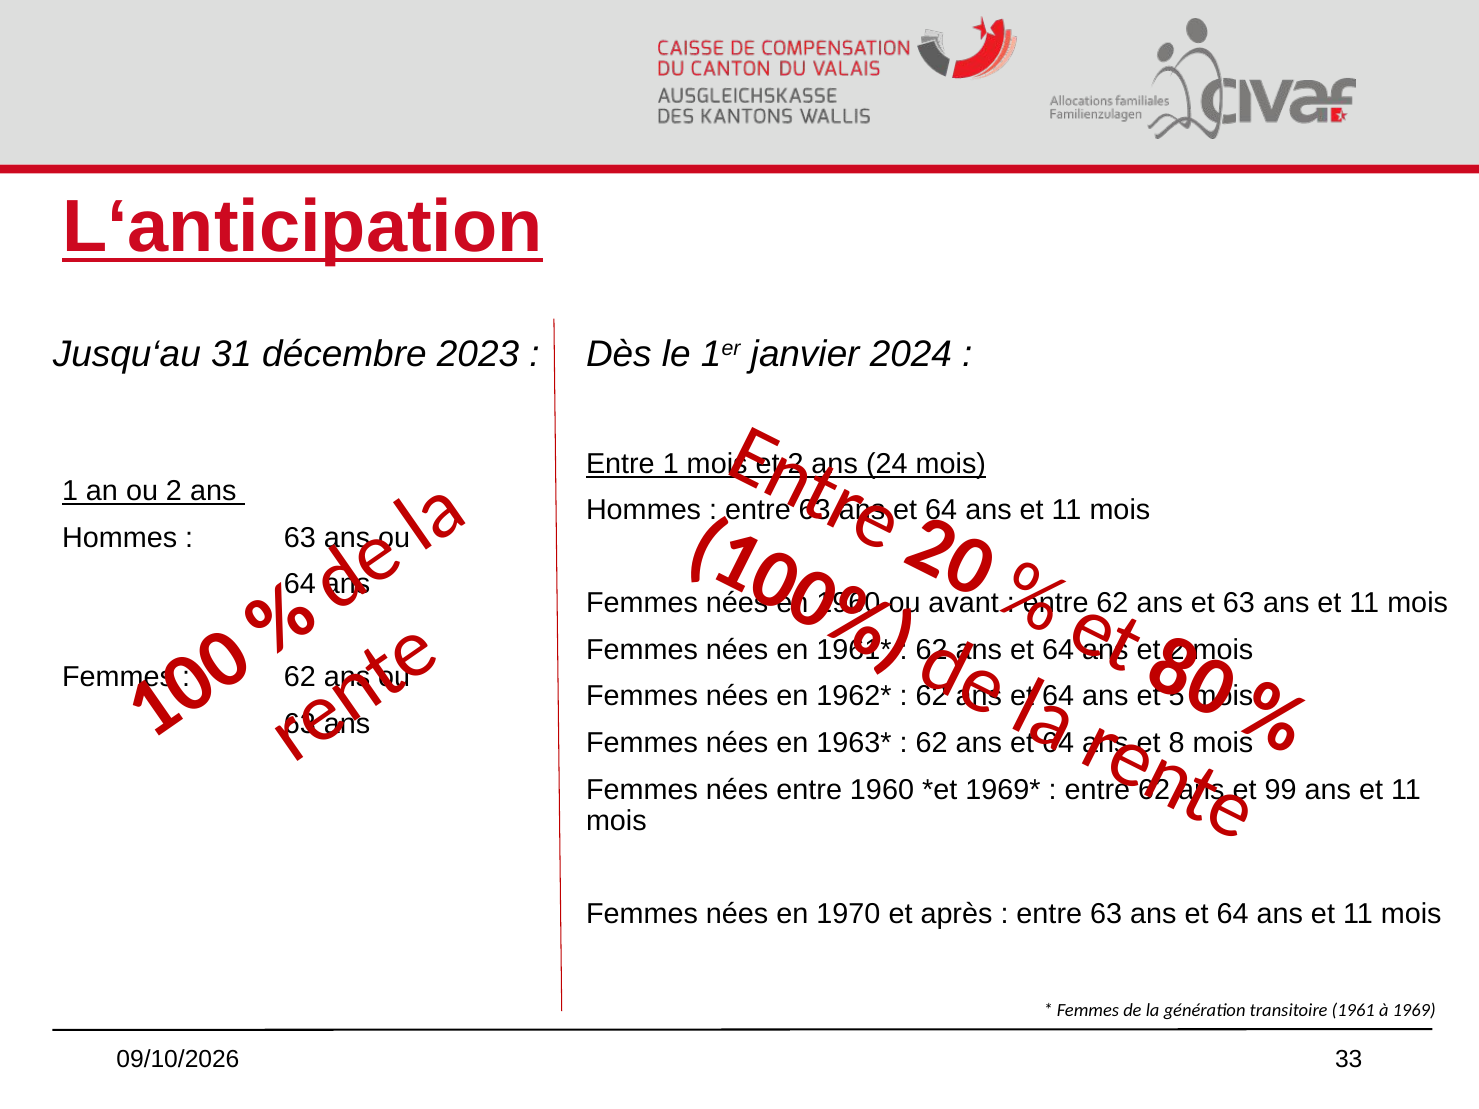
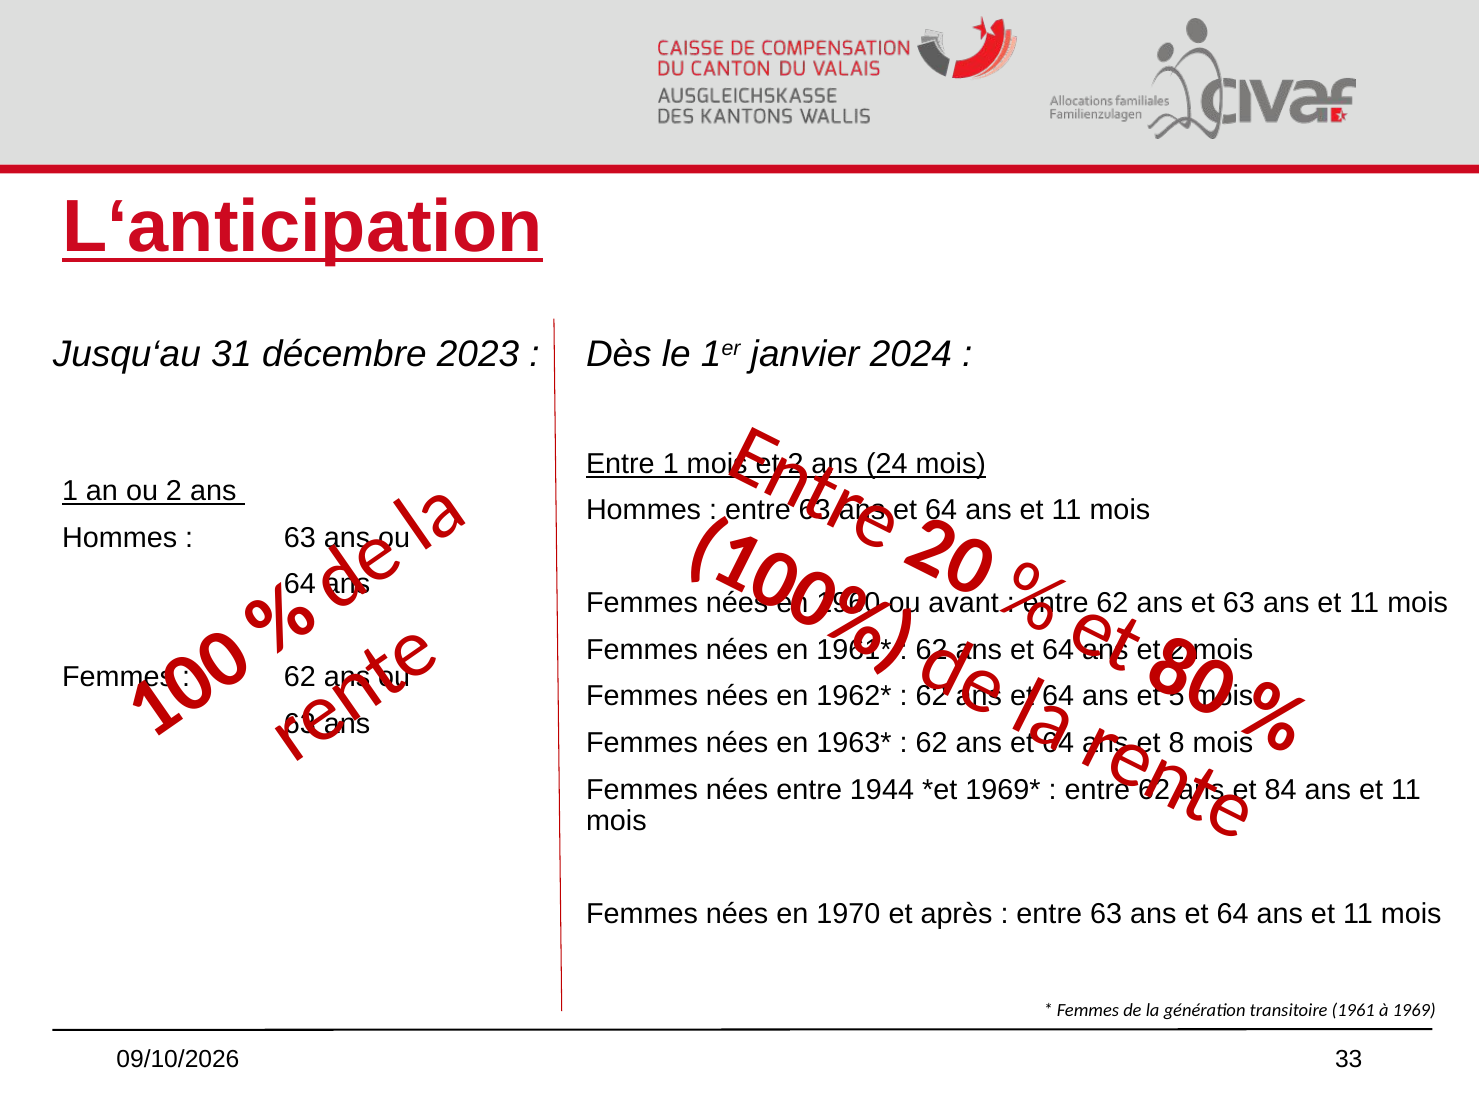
entre 1960: 1960 -> 1944 (882, 790)
99: 99 -> 84 (1281, 790)
